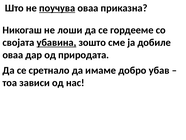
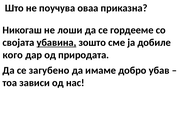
поучува underline: present -> none (57, 8)
оваа: оваа -> кого (13, 55)
сретнало: сретнало -> загубено (49, 70)
